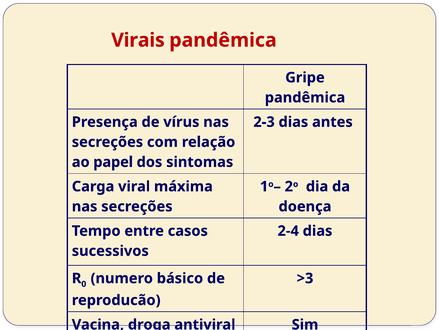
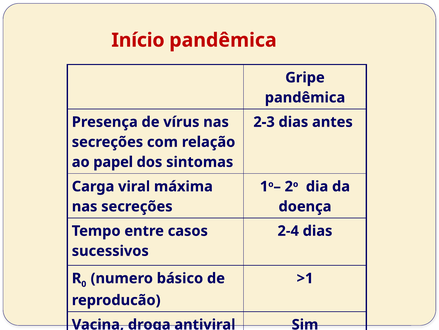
Virais: Virais -> Início (138, 40)
>3: >3 -> >1 (305, 278)
